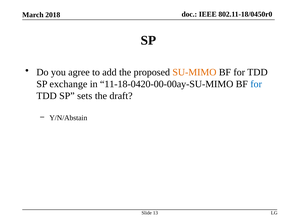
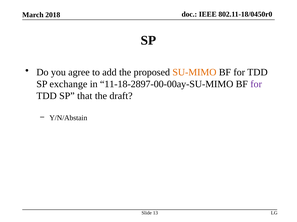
11-18-0420-00-00ay-SU-MIMO: 11-18-0420-00-00ay-SU-MIMO -> 11-18-2897-00-00ay-SU-MIMO (167, 84)
for colour: blue -> purple (256, 84)
sets: sets -> that (85, 96)
